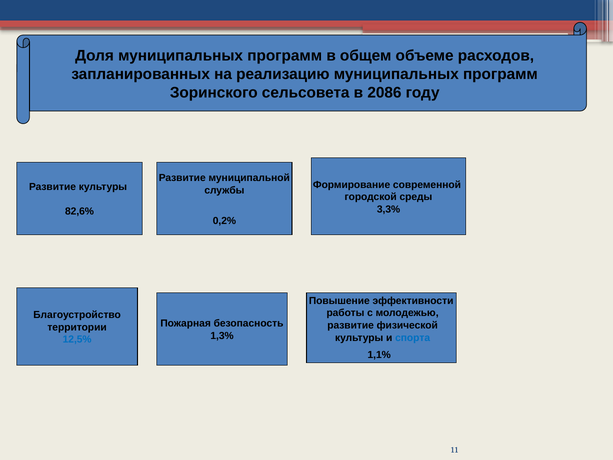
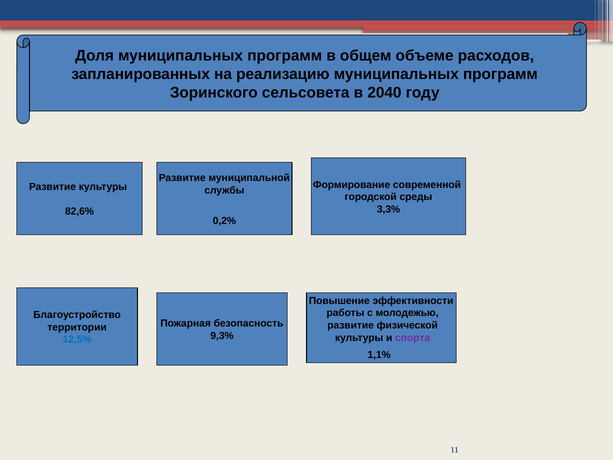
2086: 2086 -> 2040 (384, 92)
1,3%: 1,3% -> 9,3% (222, 336)
спорта colour: blue -> purple (413, 337)
